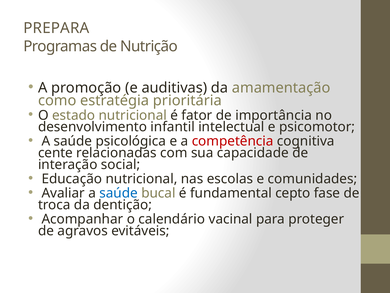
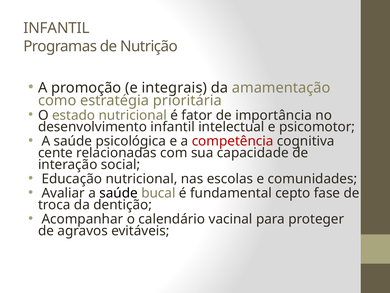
PREPARA: PREPARA -> INFANTIL (56, 28)
auditivas: auditivas -> integrais (174, 88)
saúde colour: blue -> black (119, 193)
